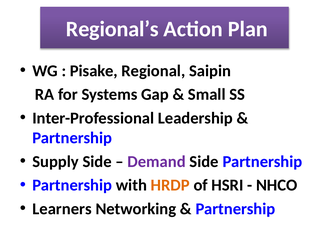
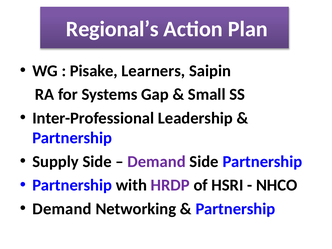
Regional: Regional -> Learners (153, 71)
HRDP colour: orange -> purple (170, 185)
Learners: Learners -> Demand (62, 209)
